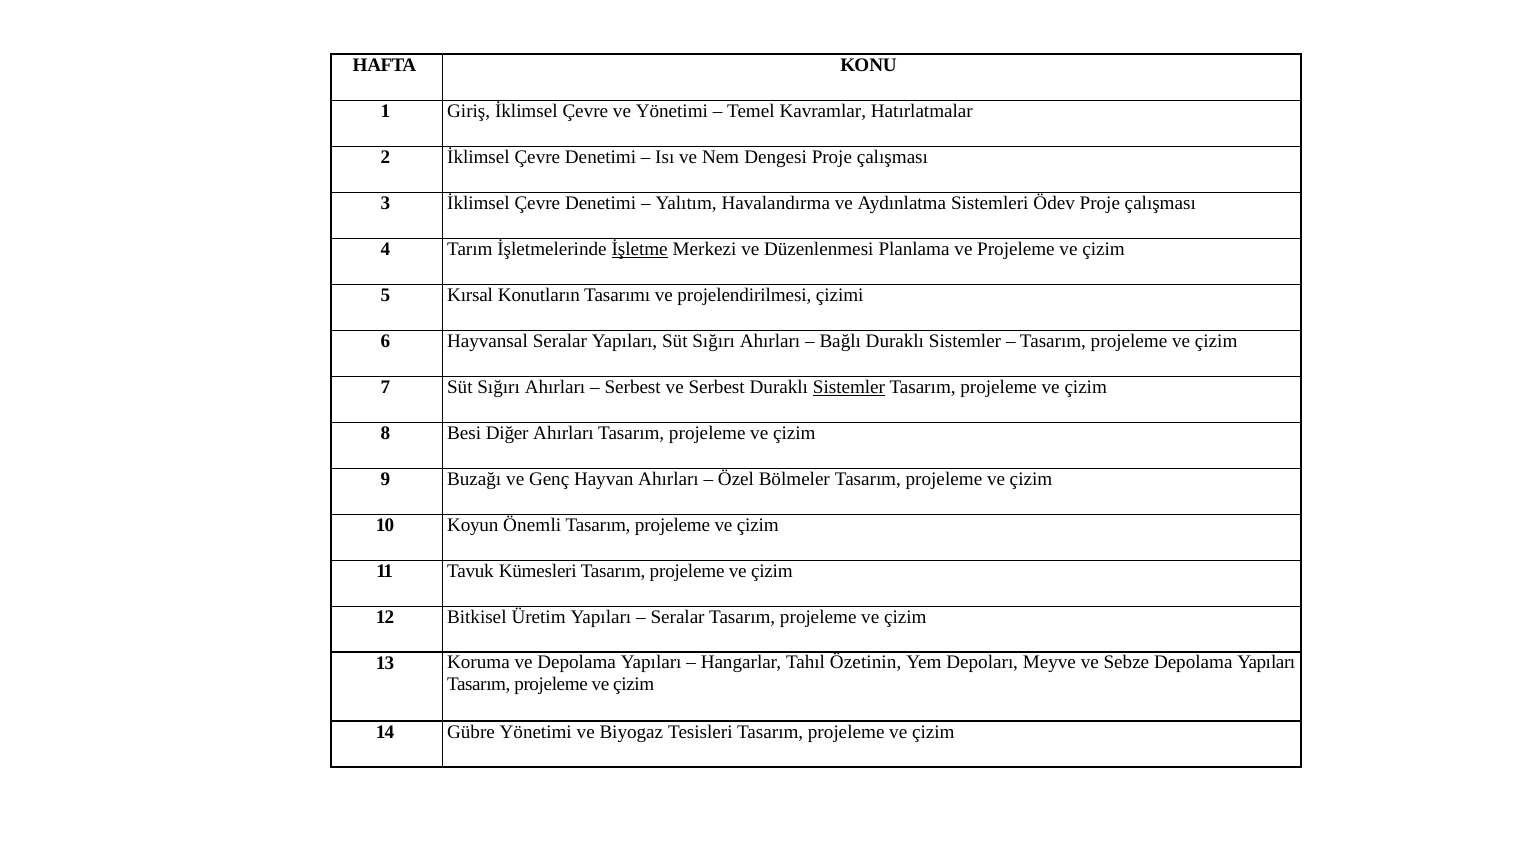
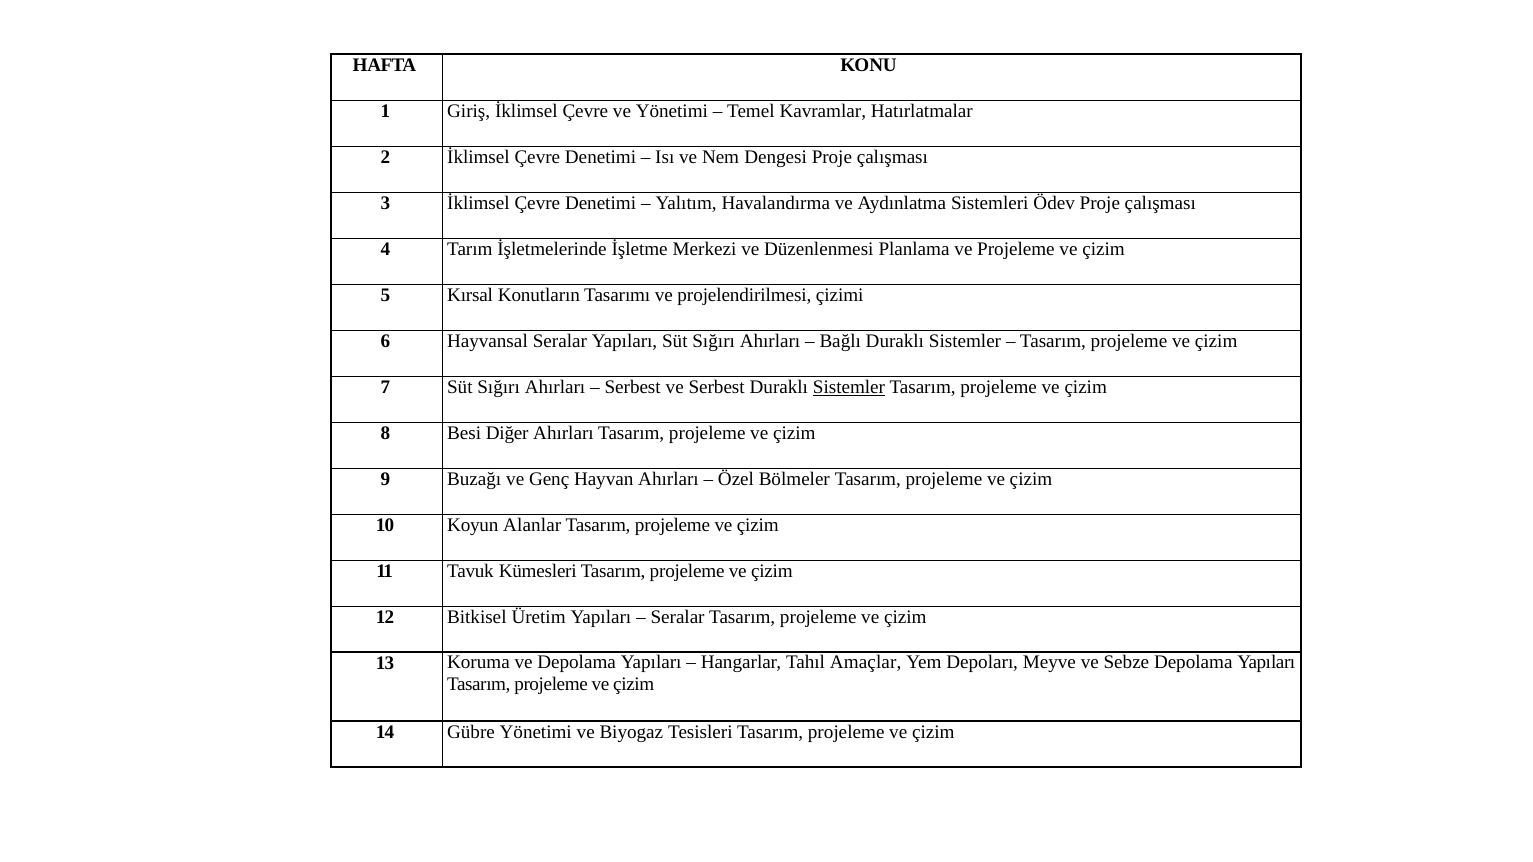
İşletme underline: present -> none (640, 249)
Önemli: Önemli -> Alanlar (532, 525)
Özetinin: Özetinin -> Amaçlar (866, 663)
